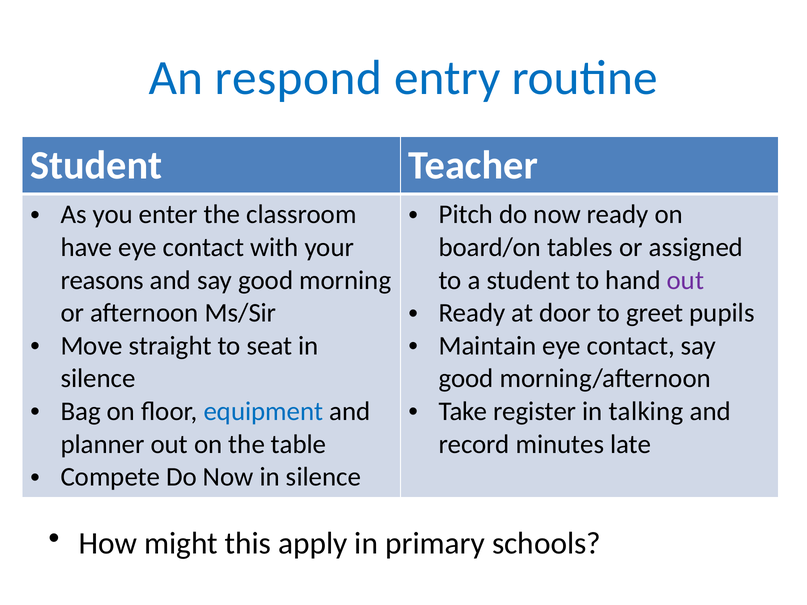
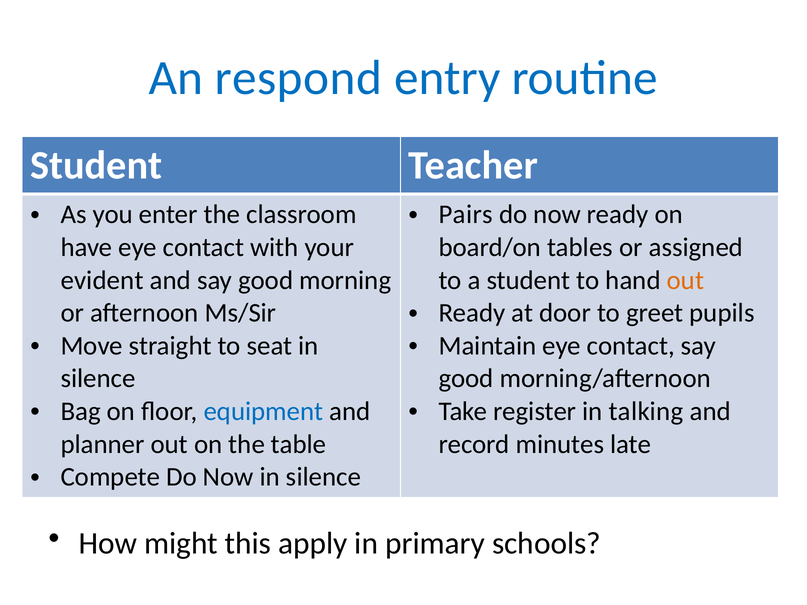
Pitch: Pitch -> Pairs (466, 215)
reasons: reasons -> evident (102, 280)
out colour: purple -> orange (685, 280)
